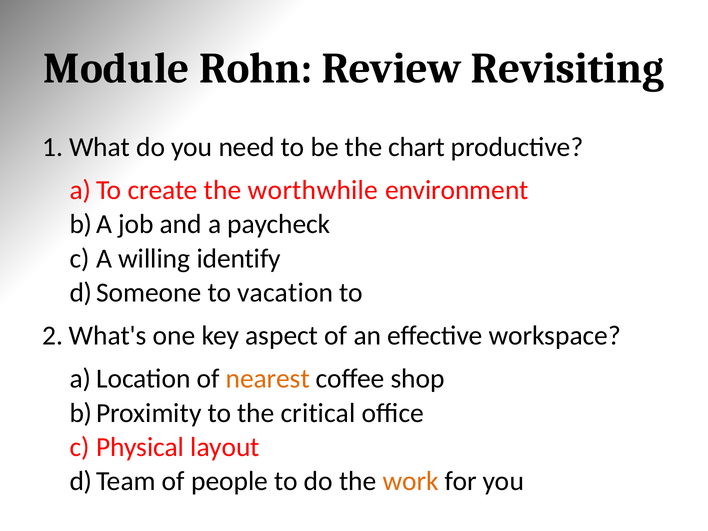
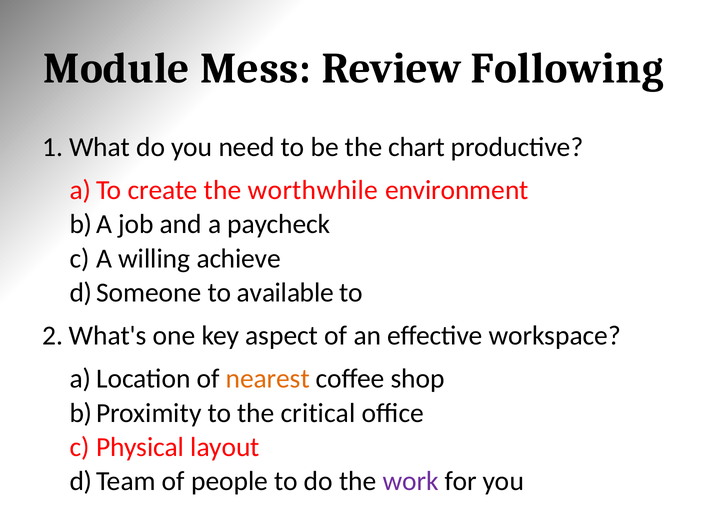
Rohn: Rohn -> Mess (256, 69)
Revisiting: Revisiting -> Following (567, 69)
identify: identify -> achieve (239, 258)
vacation: vacation -> available (285, 293)
work colour: orange -> purple (411, 481)
